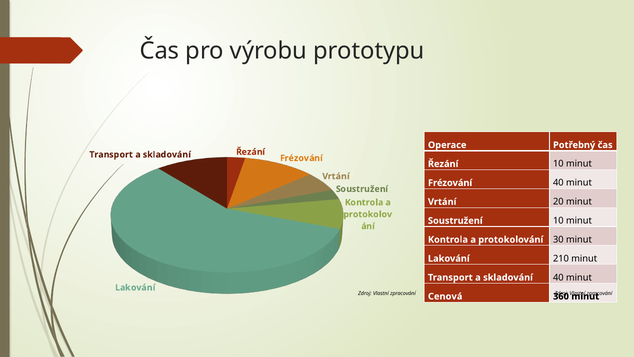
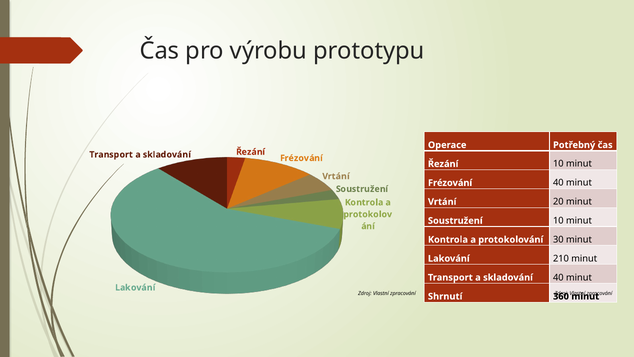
Cenová: Cenová -> Shrnutí (445, 296)
